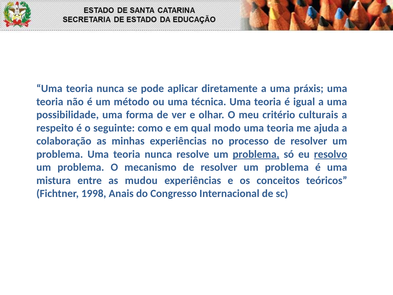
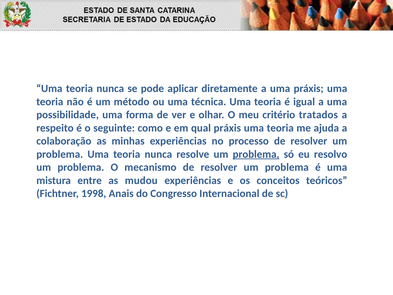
culturais: culturais -> tratados (318, 115)
qual modo: modo -> práxis (227, 128)
resolvo underline: present -> none (331, 154)
